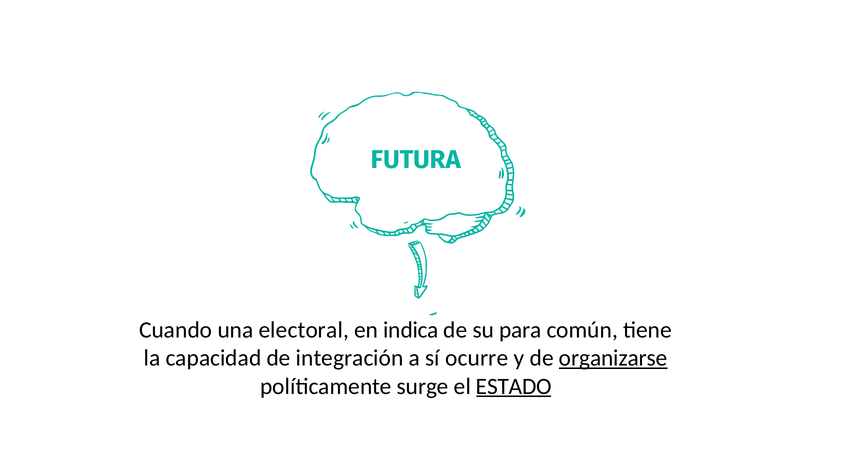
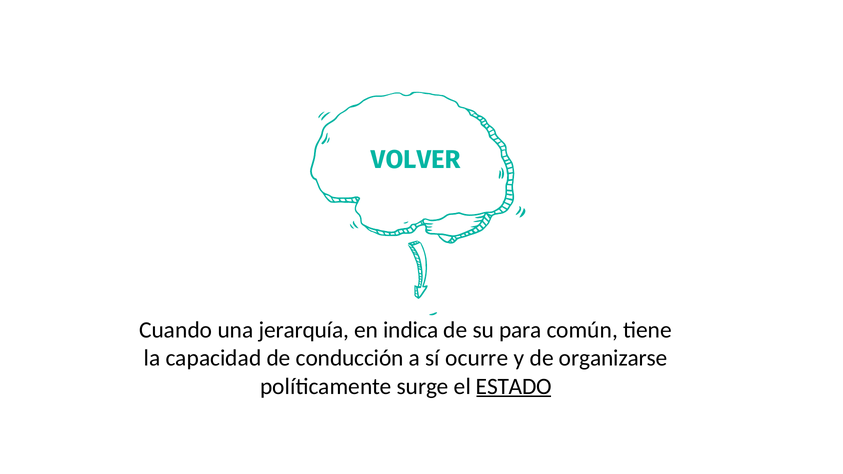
FUTURA: FUTURA -> VOLVER (416, 160)
electoral: electoral -> jerarquía (304, 330)
integración: integración -> conducción (350, 358)
organizarse underline: present -> none (613, 358)
